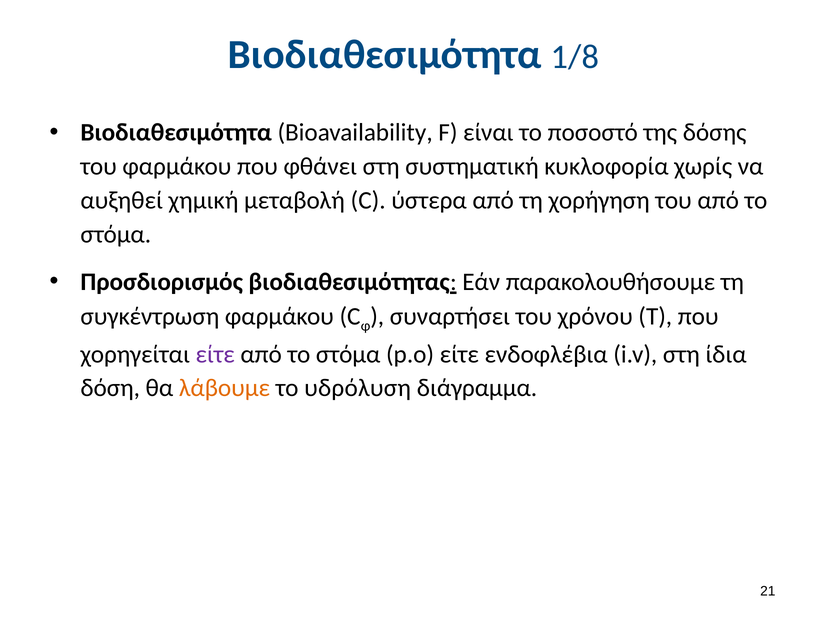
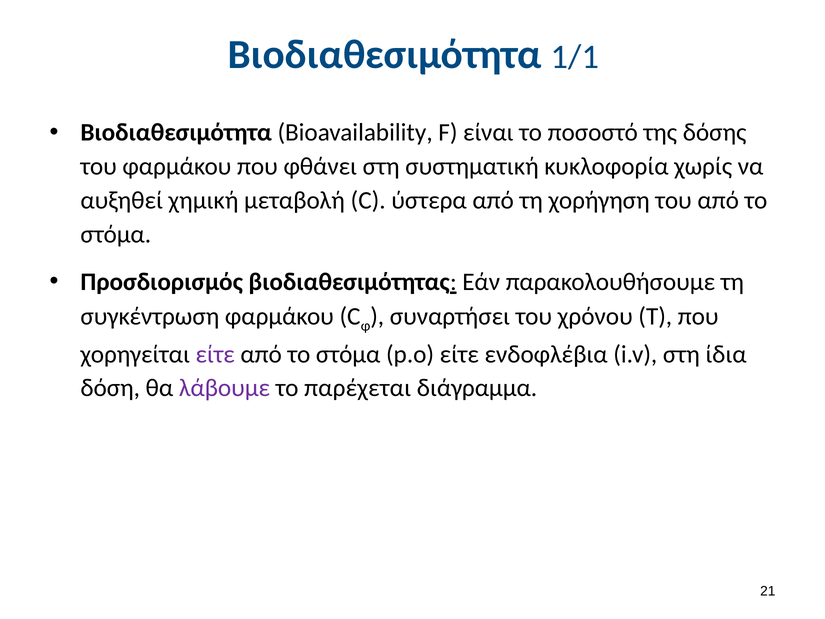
1/8: 1/8 -> 1/1 (575, 57)
λάβουμε colour: orange -> purple (224, 388)
υδρόλυση: υδρόλυση -> παρέχεται (358, 388)
